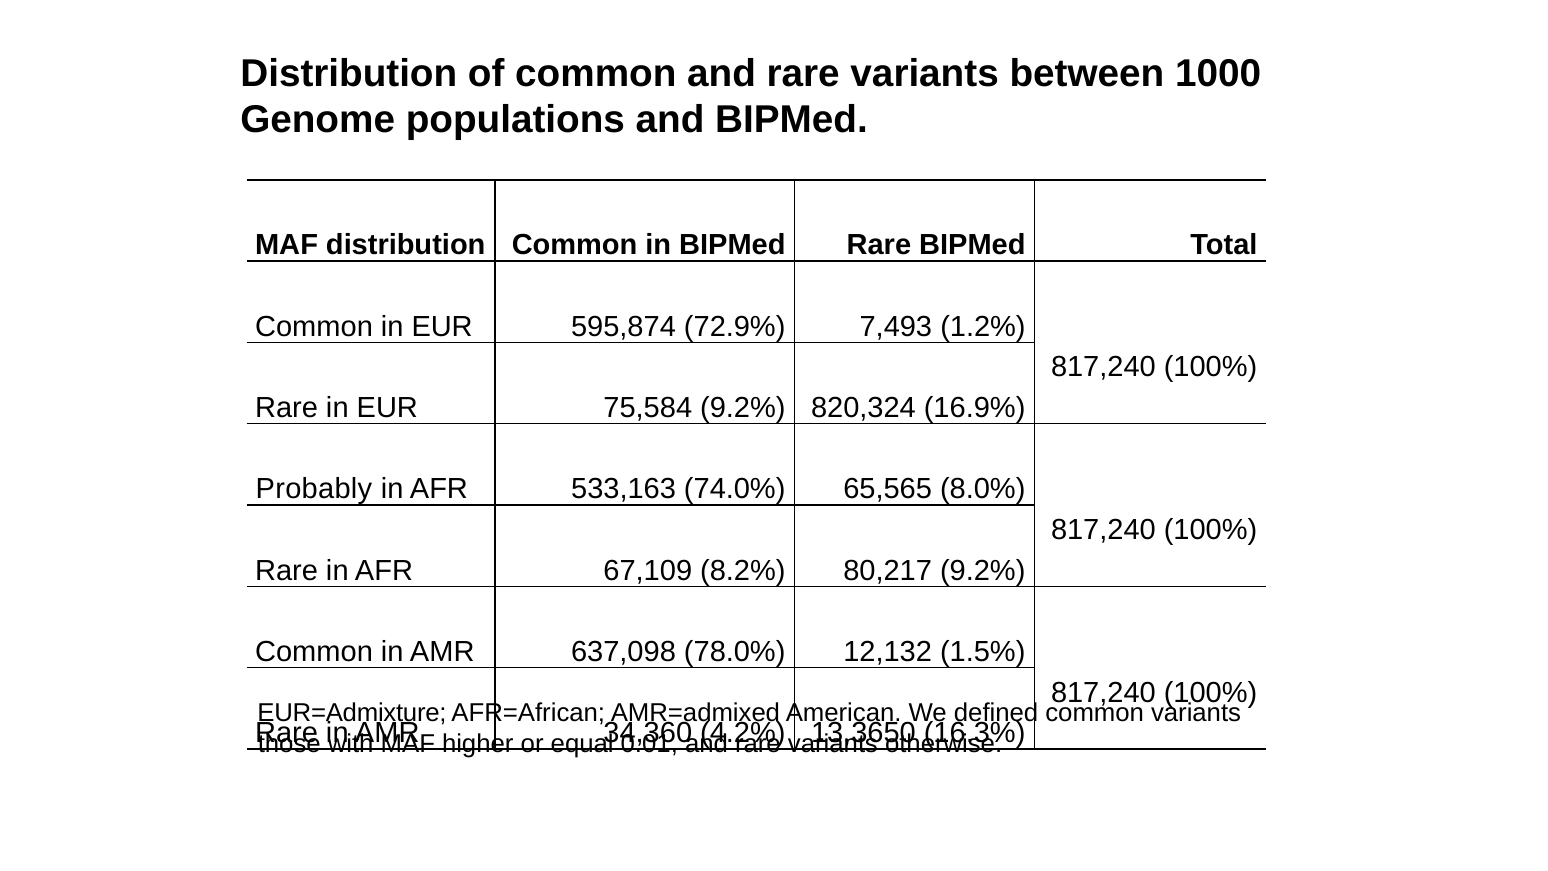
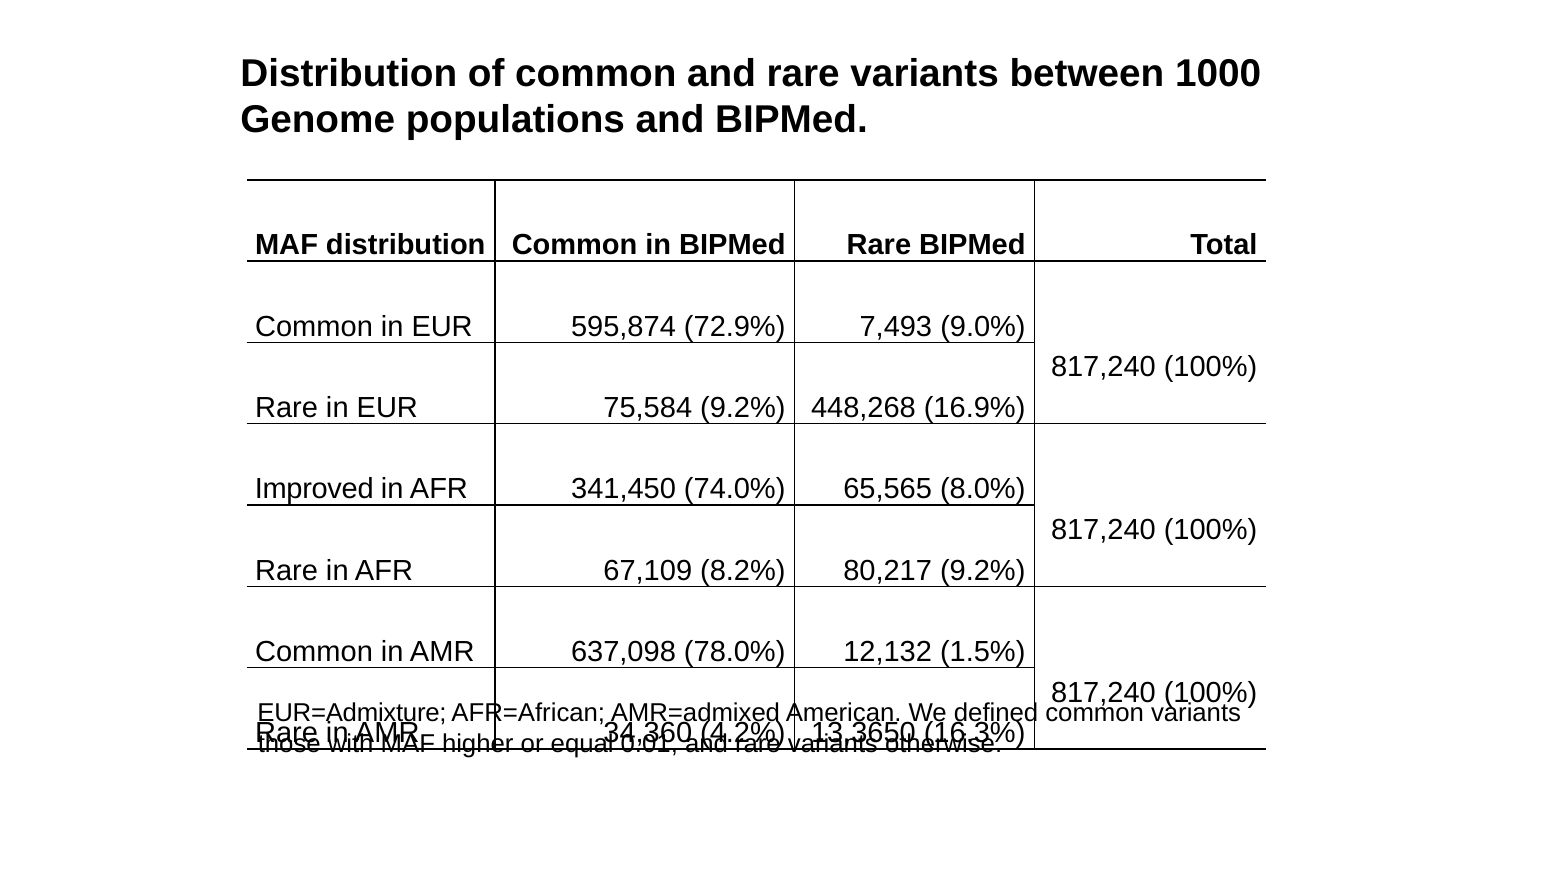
1.2%: 1.2% -> 9.0% (983, 327)
820,324: 820,324 -> 448,268 (863, 408)
Probably: Probably -> Improved (314, 489)
533,163: 533,163 -> 341,450 (624, 489)
